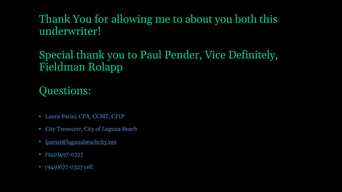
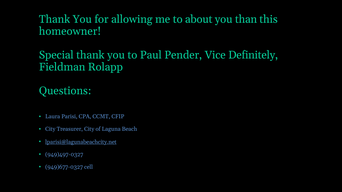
both: both -> than (246, 19)
underwriter: underwriter -> homeowner (70, 31)
